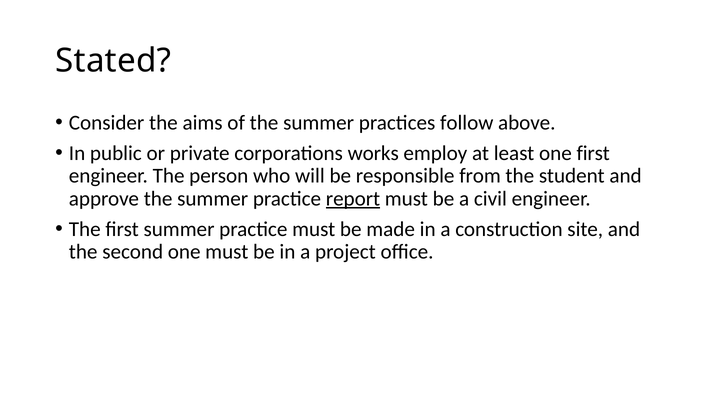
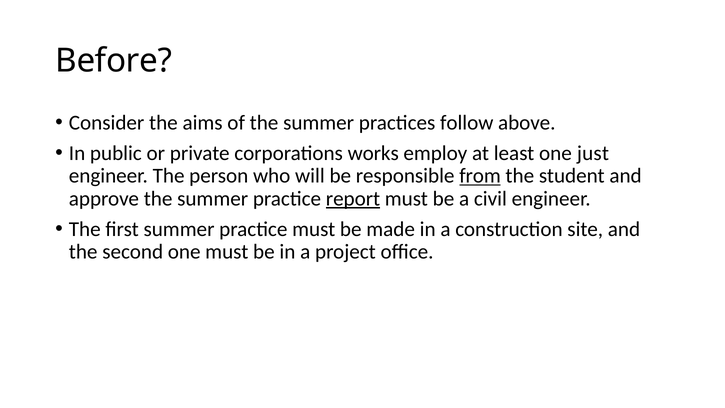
Stated: Stated -> Before (114, 61)
one first: first -> just (593, 153)
from underline: none -> present (480, 176)
